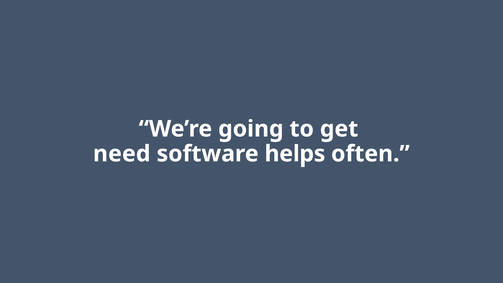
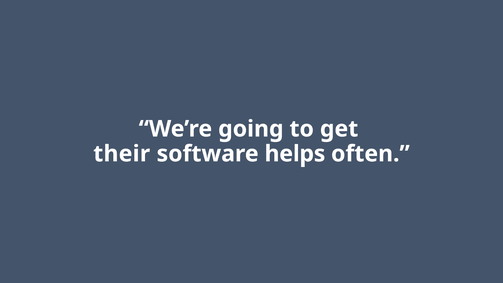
need: need -> their (122, 154)
